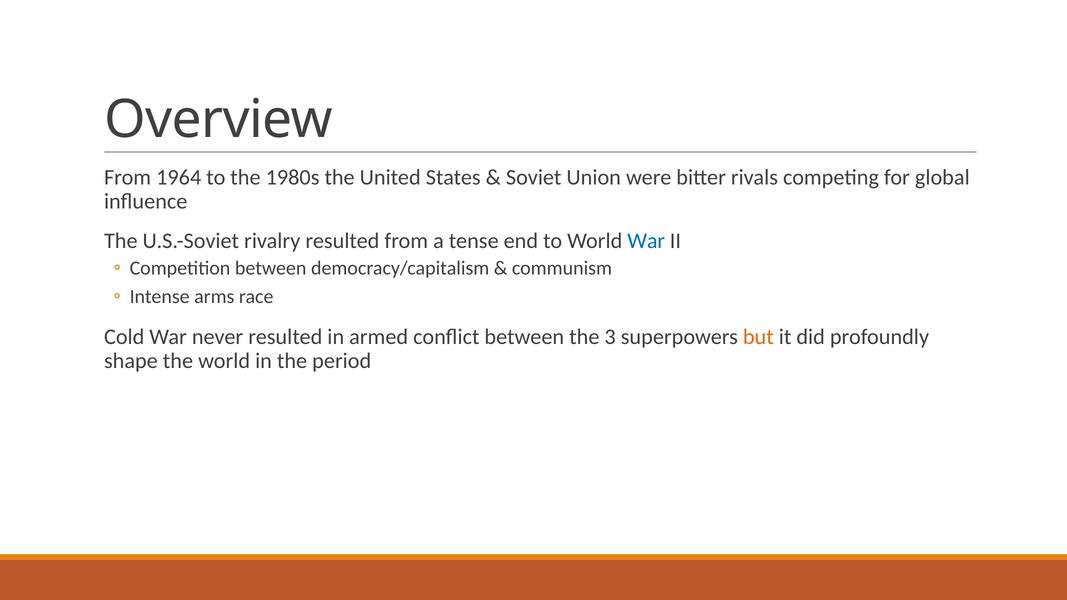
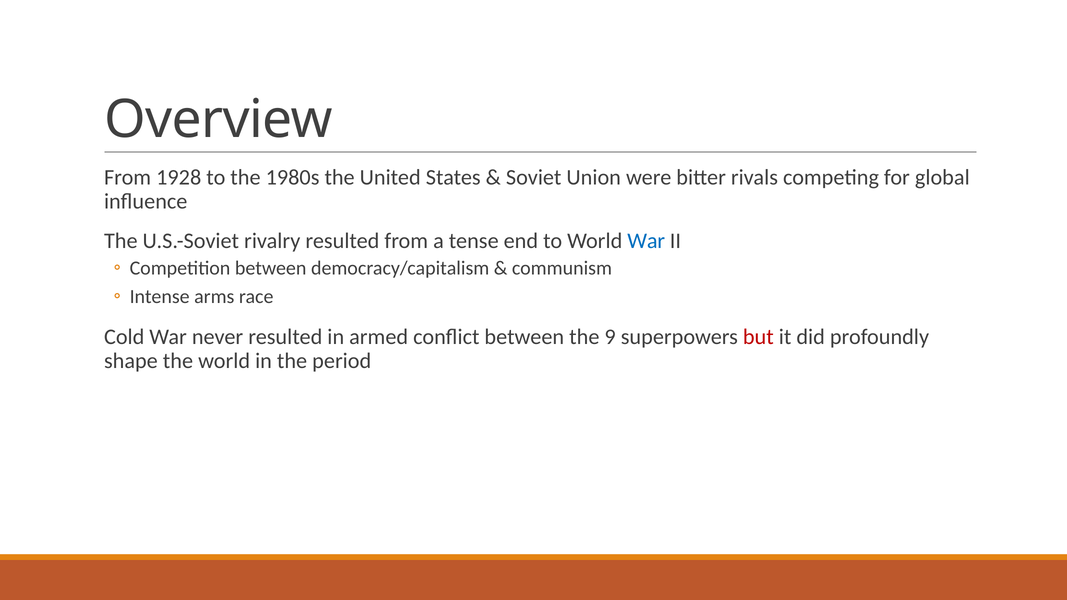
1964: 1964 -> 1928 (179, 177)
3: 3 -> 9 (610, 337)
but colour: orange -> red (758, 337)
